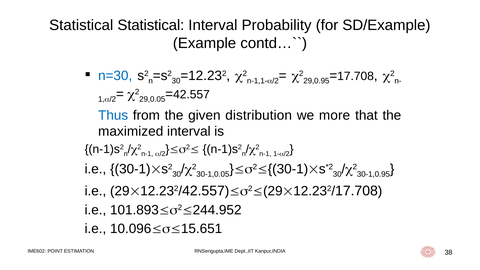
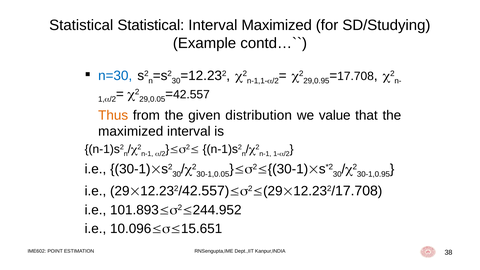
Interval Probability: Probability -> Maximized (277, 25)
SD/Example: SD/Example -> SD/Studying (386, 25)
Thus colour: blue -> orange (113, 115)
more: more -> value (335, 115)
